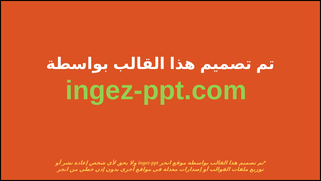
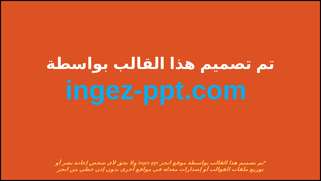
ingez-ppt.com colour: light green -> light blue (156, 90)
